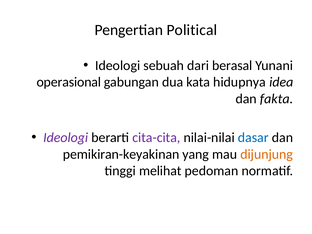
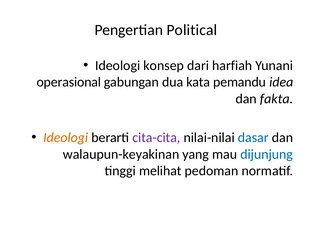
sebuah: sebuah -> konsep (164, 65)
berasal: berasal -> harfiah (232, 65)
hidupnya: hidupnya -> pemandu (240, 82)
Ideologi colour: purple -> orange (66, 138)
pemikiran-keyakinan: pemikiran-keyakinan -> walaupun-keyakinan (121, 154)
dijunjung colour: orange -> blue (267, 154)
